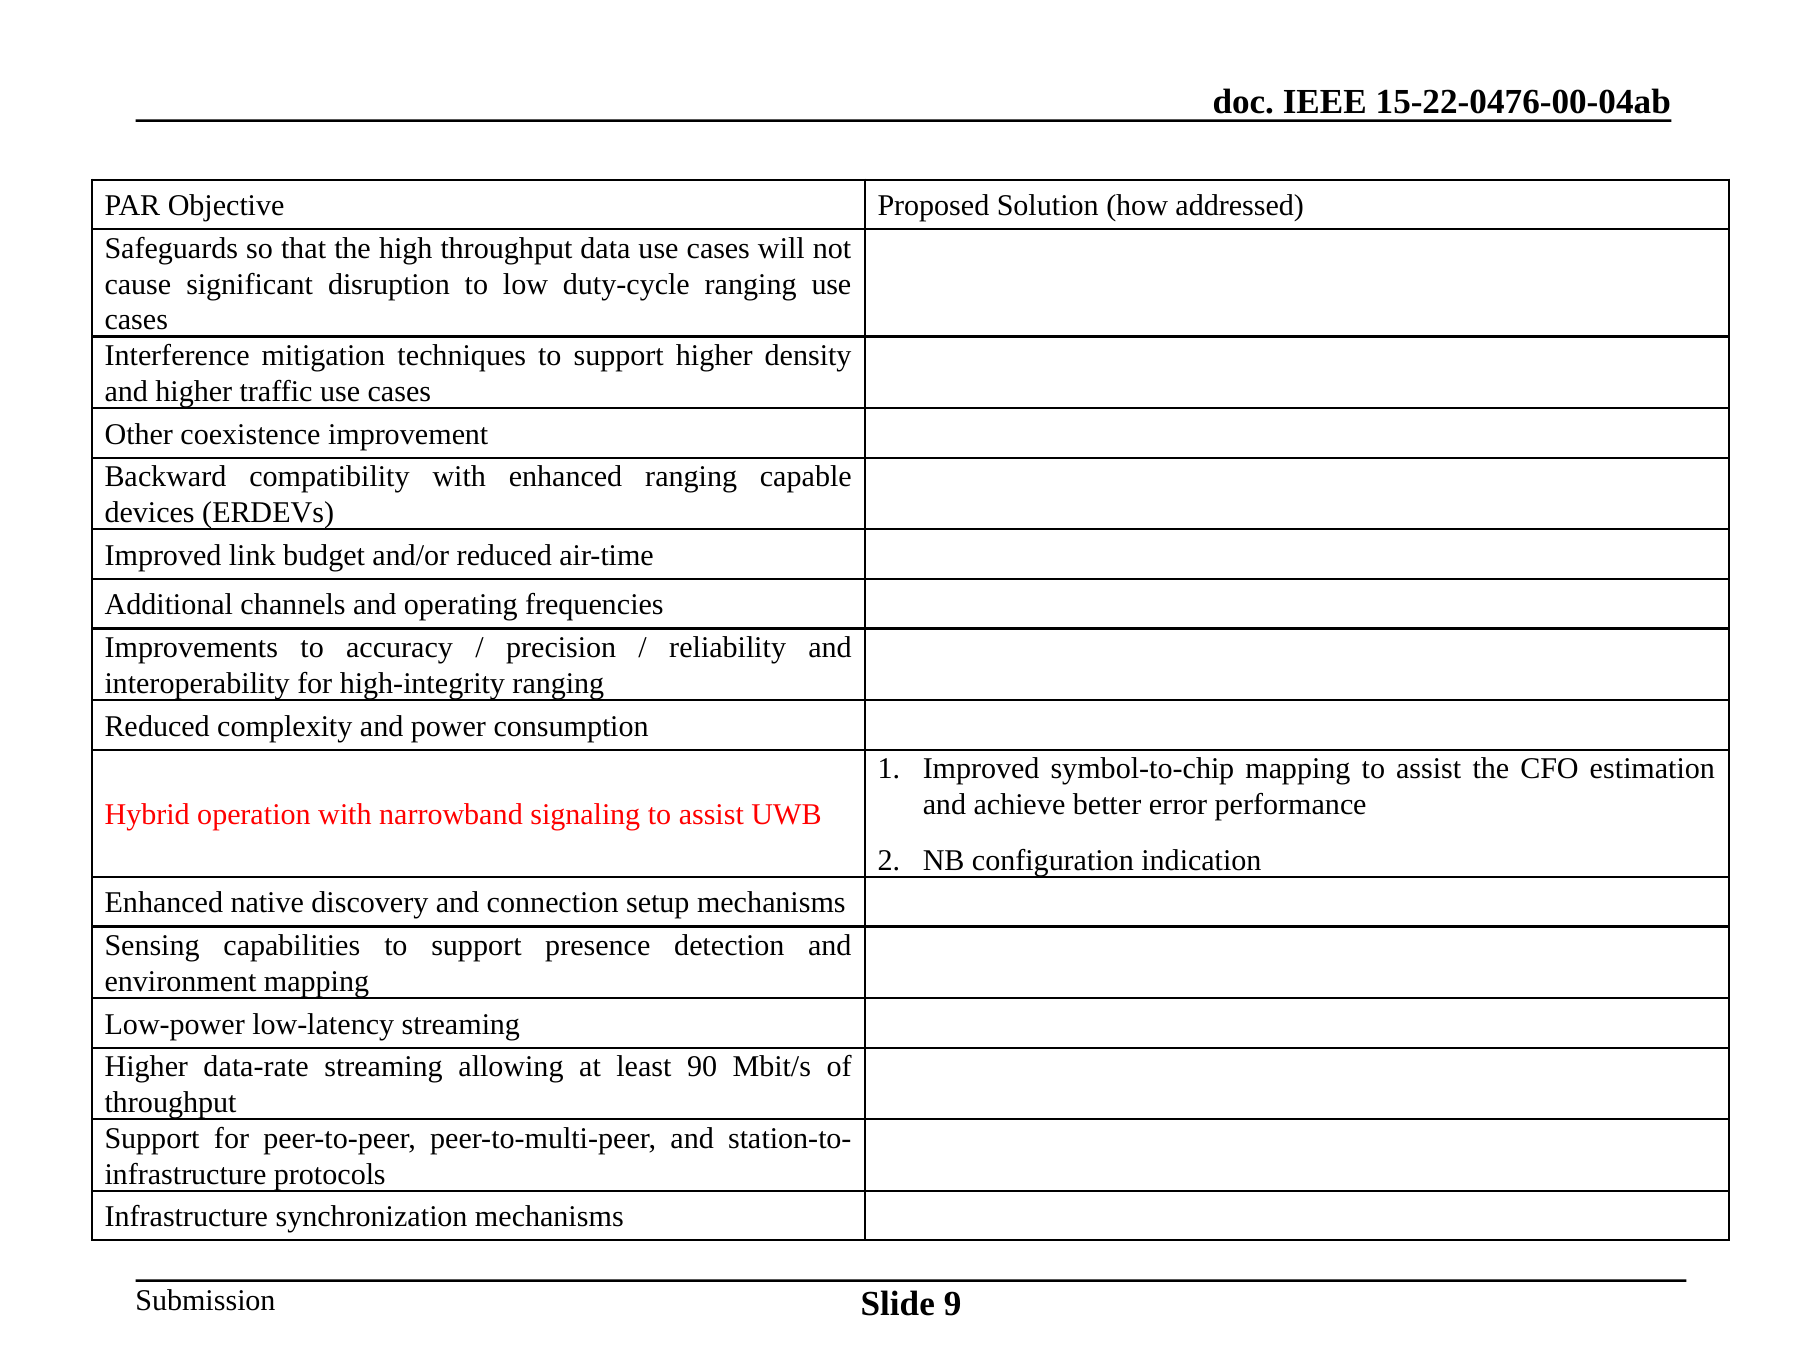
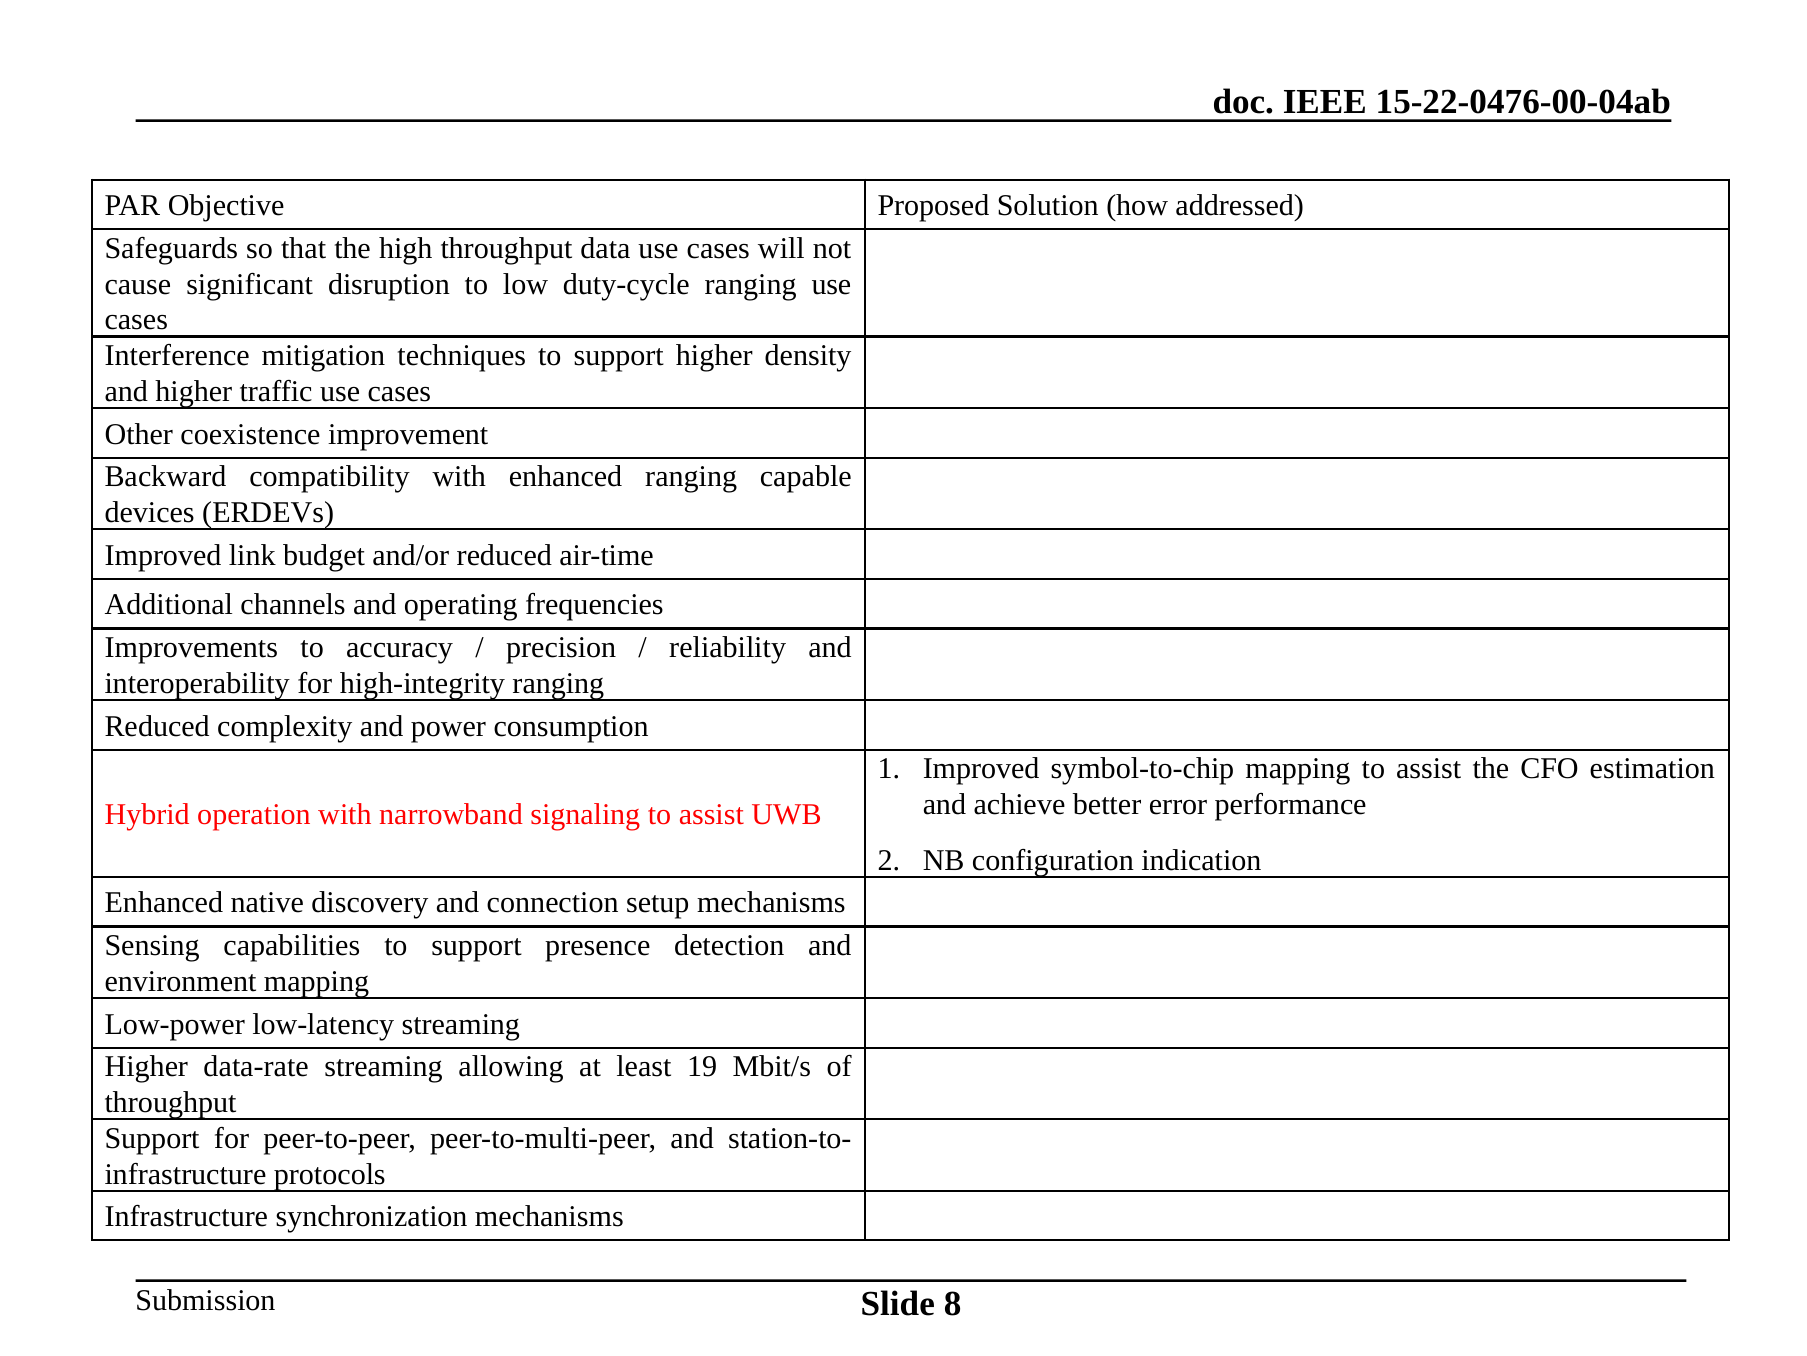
90: 90 -> 19 (702, 1066)
9: 9 -> 8 (953, 1303)
